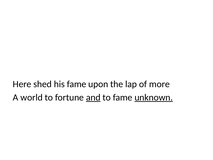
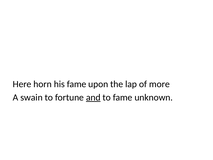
shed: shed -> horn (43, 84)
world: world -> swain (32, 97)
unknown underline: present -> none (154, 97)
